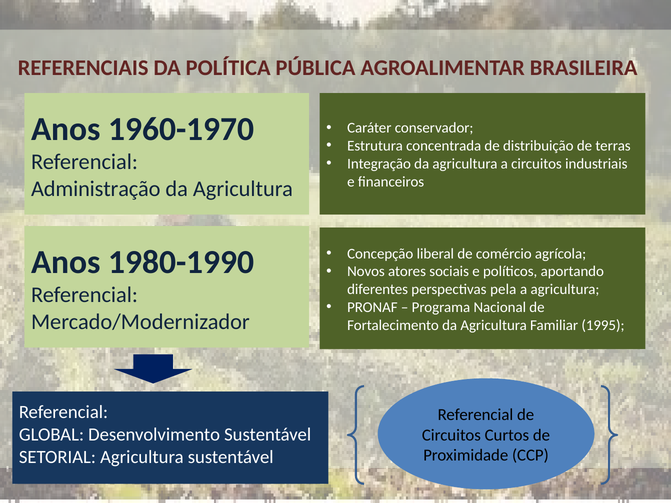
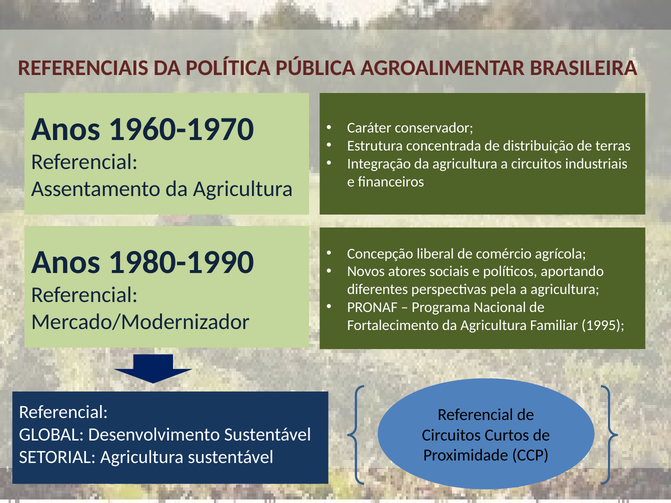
Administração: Administração -> Assentamento (96, 189)
